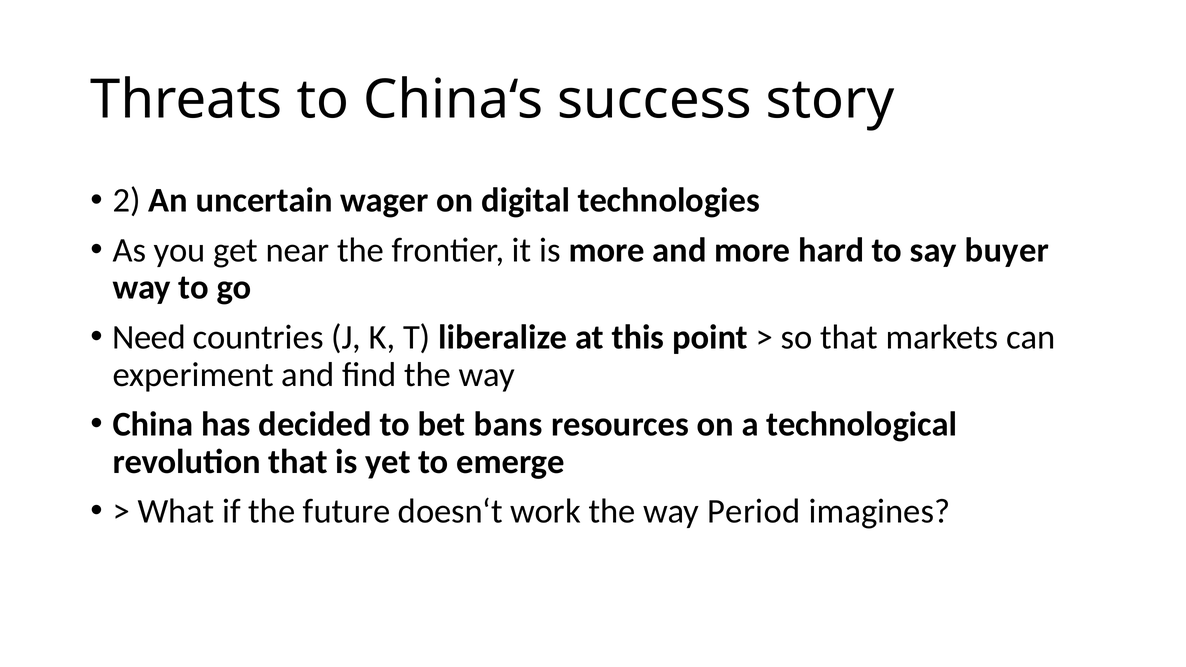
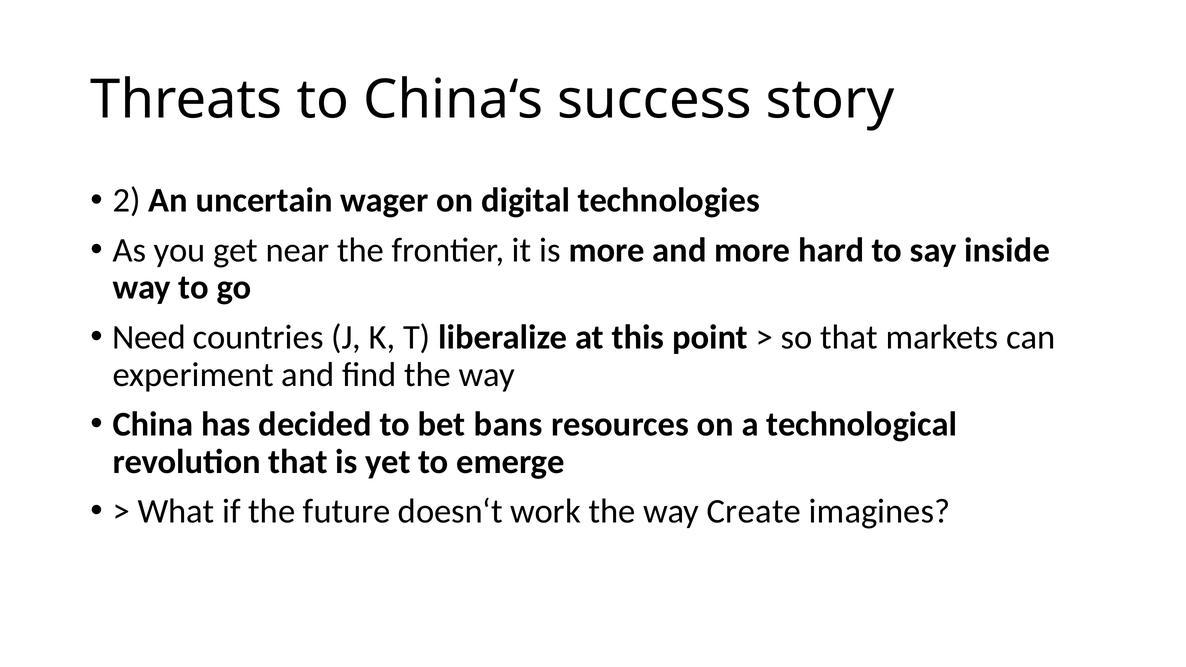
buyer: buyer -> inside (1007, 250)
Period: Period -> Create (754, 512)
